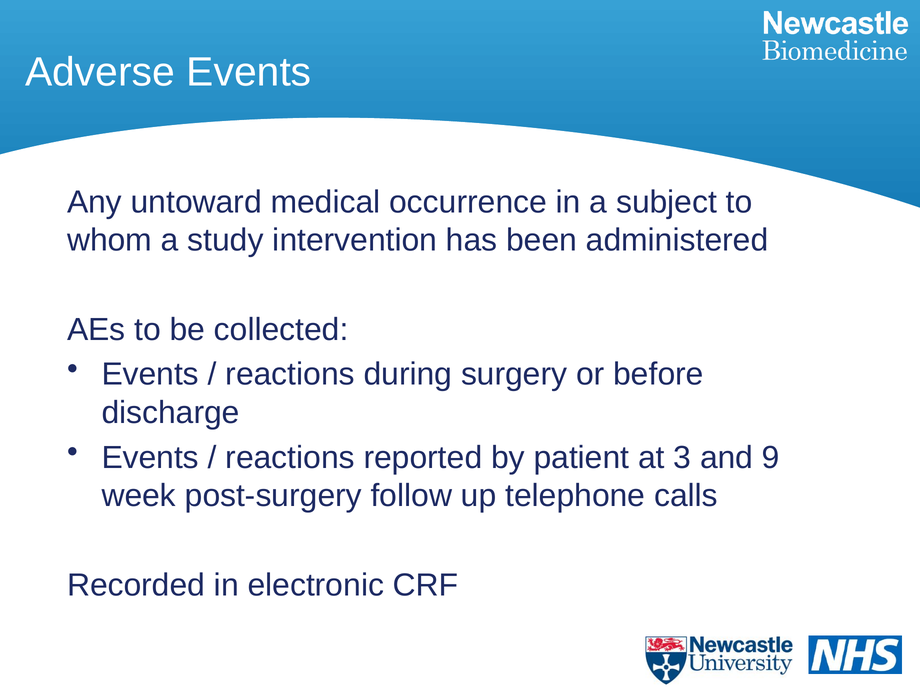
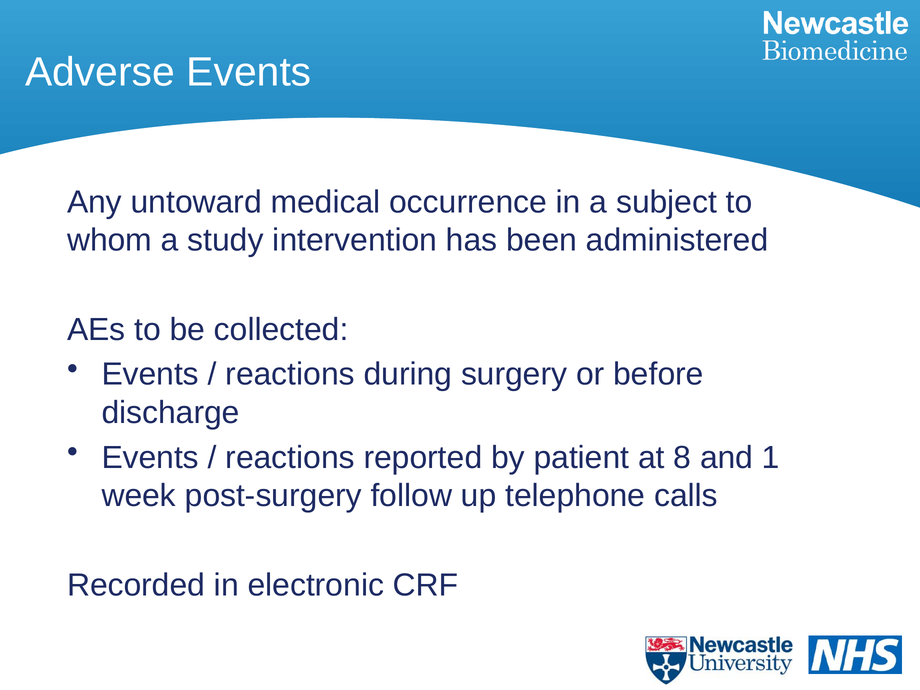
3: 3 -> 8 (682, 457)
9: 9 -> 1 (771, 457)
